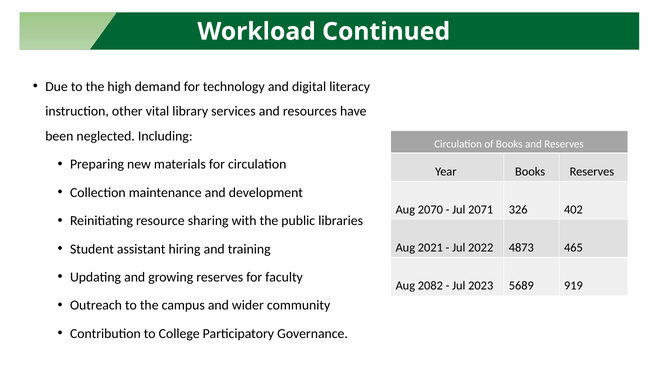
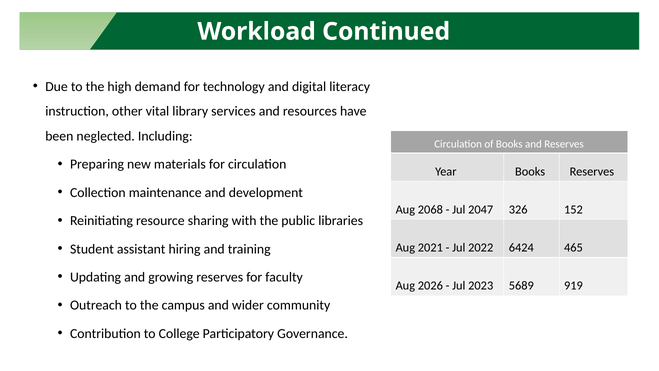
2070: 2070 -> 2068 (430, 209)
2071: 2071 -> 2047 (481, 209)
402: 402 -> 152 (573, 209)
4873: 4873 -> 6424 (521, 247)
2082: 2082 -> 2026 (430, 285)
